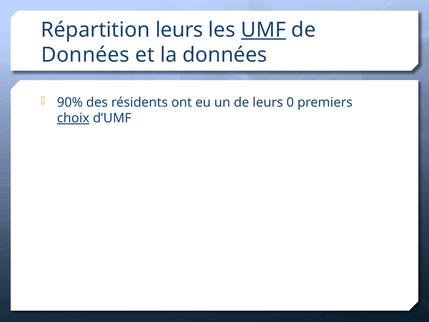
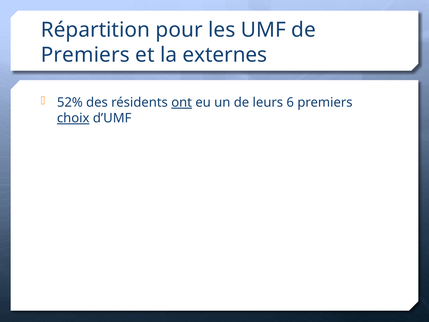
Répartition leurs: leurs -> pour (179, 30)
UMF underline: present -> none (263, 30)
Données: Données -> Premiers (85, 55)
la données: données -> externes (225, 55)
90%: 90% -> 52% (70, 102)
ont underline: none -> present (182, 102)
0: 0 -> 6 (290, 102)
